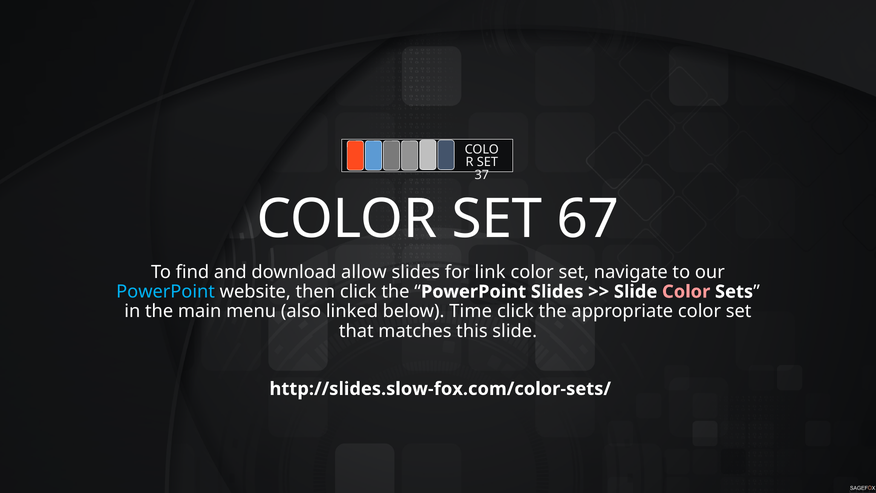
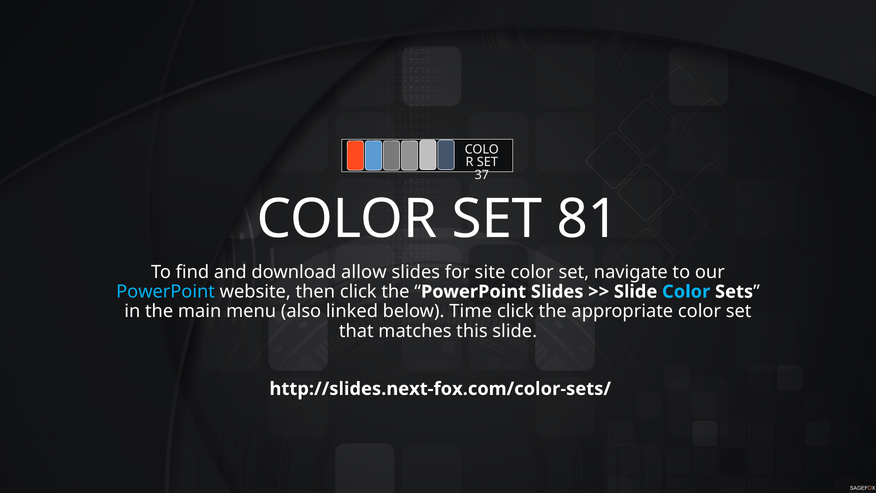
67: 67 -> 81 (588, 219)
link: link -> site (490, 272)
Color colour: pink -> light blue (686, 292)
http://slides.slow-fox.com/color-sets/: http://slides.slow-fox.com/color-sets/ -> http://slides.next-fox.com/color-sets/ (440, 389)
